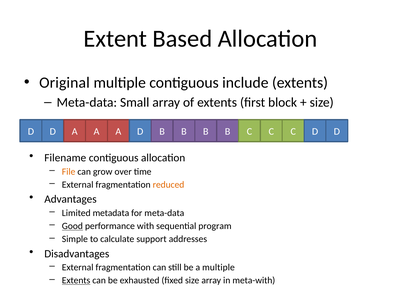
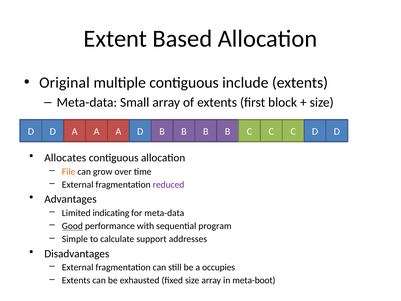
Filename: Filename -> Allocates (65, 158)
reduced colour: orange -> purple (169, 185)
metadata: metadata -> indicating (111, 213)
a multiple: multiple -> occupies (219, 267)
Extents underline: present -> none (76, 280)
meta-with: meta-with -> meta-boot (254, 280)
